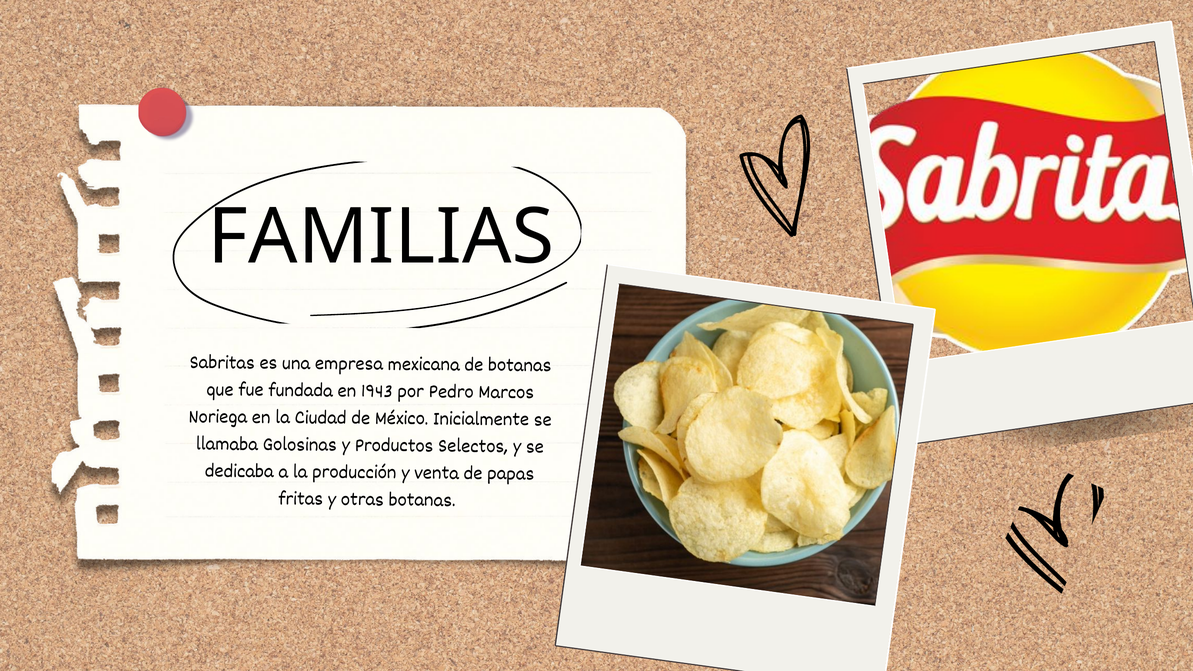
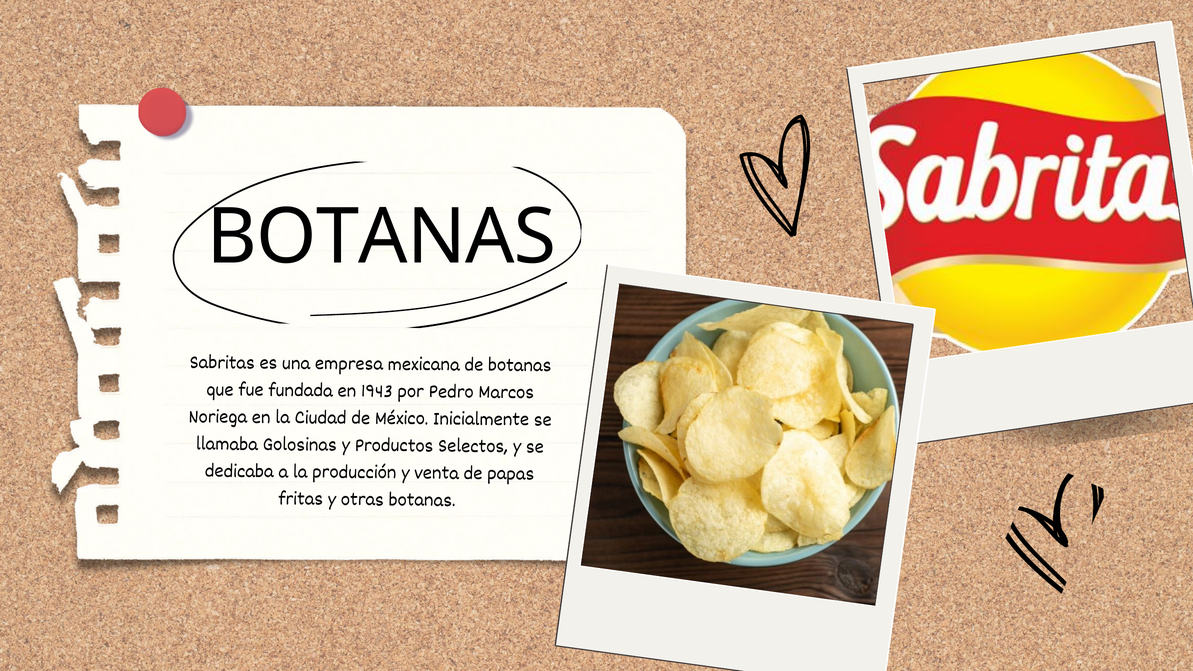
FAMILIAS: FAMILIAS -> BOTANAS (382, 237)
